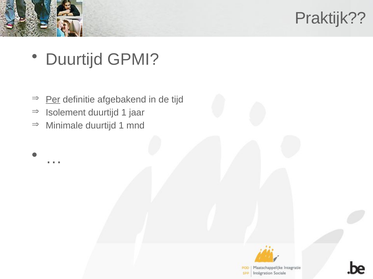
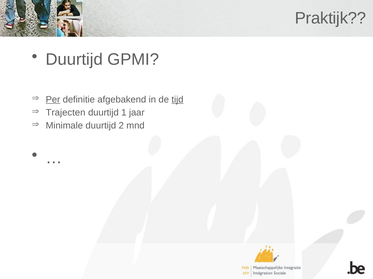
tijd underline: none -> present (177, 100)
Isolement: Isolement -> Trajecten (66, 113)
Minimale duurtijd 1: 1 -> 2 (121, 126)
